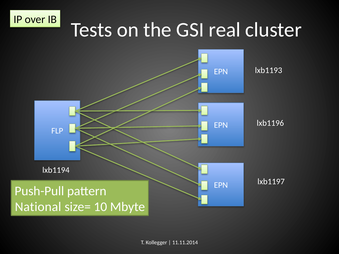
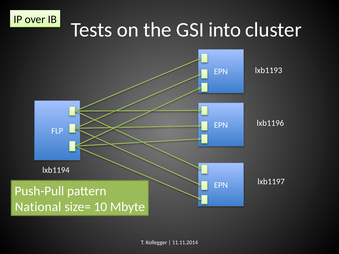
real: real -> into (225, 30)
